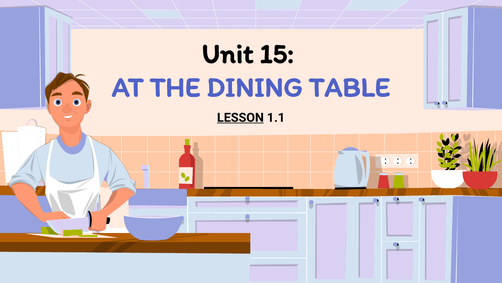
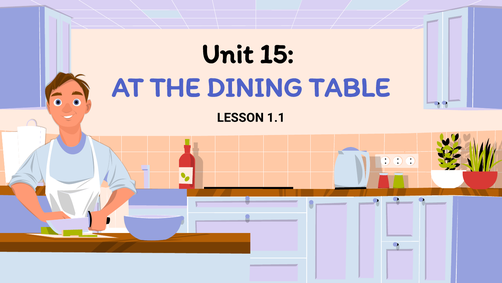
LESSON underline: present -> none (240, 117)
